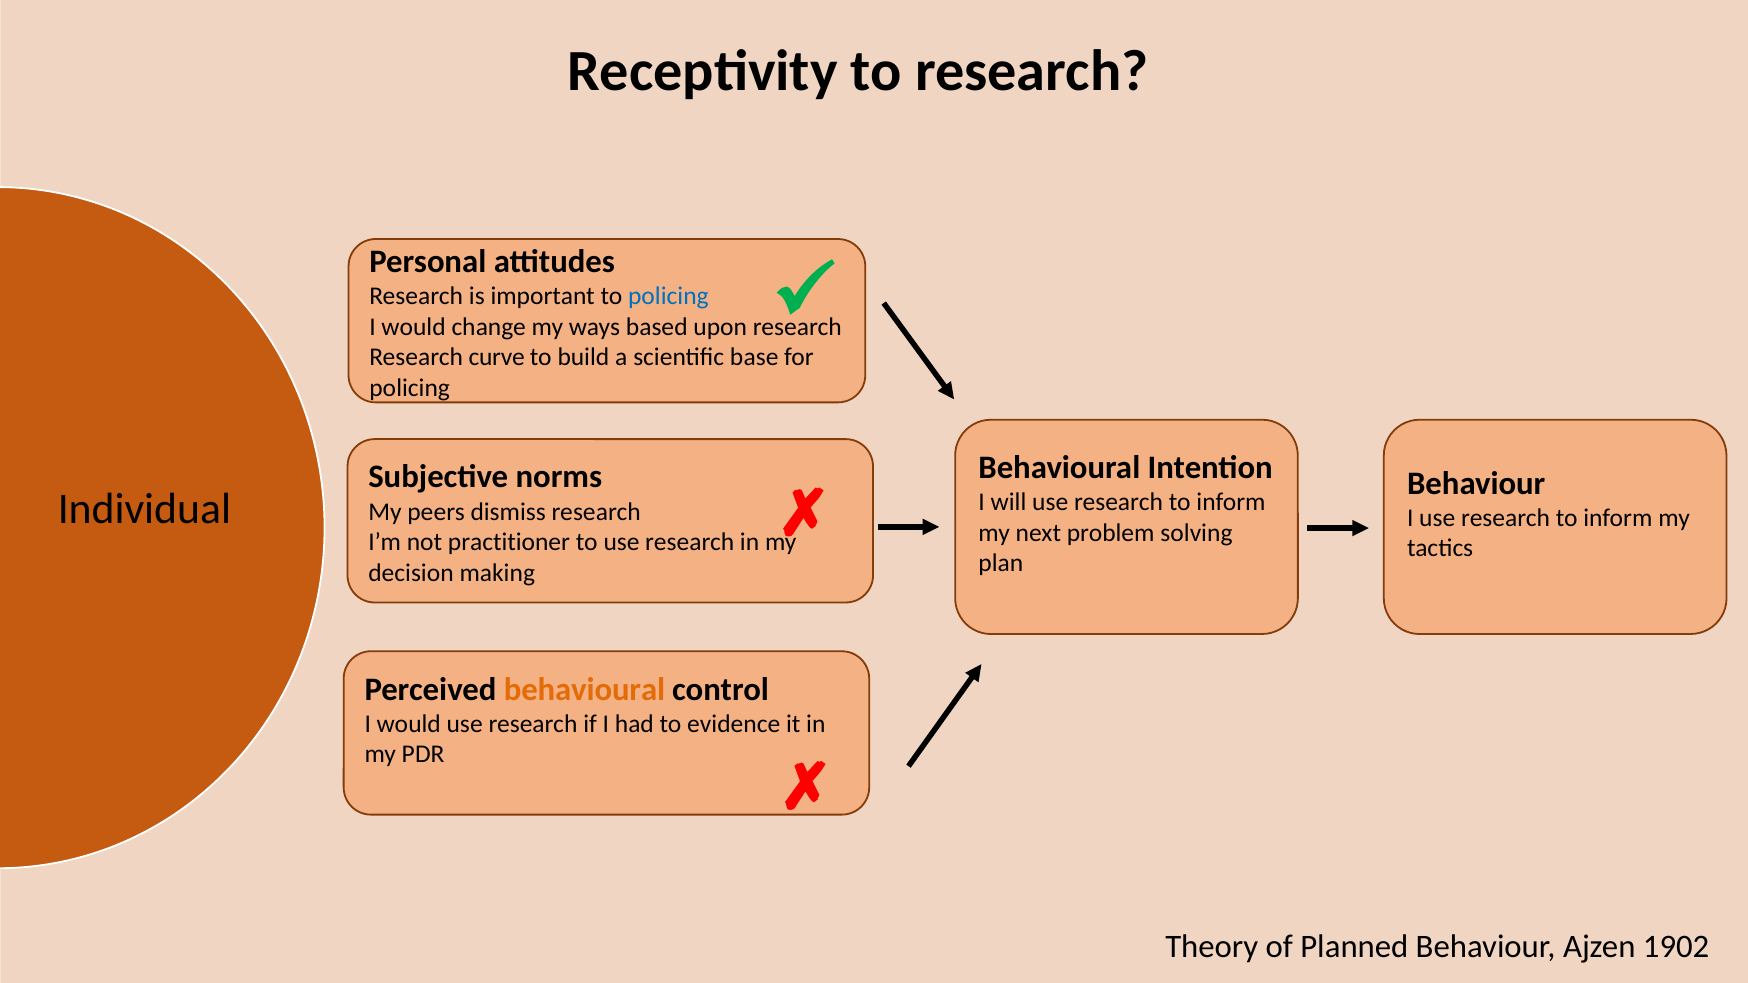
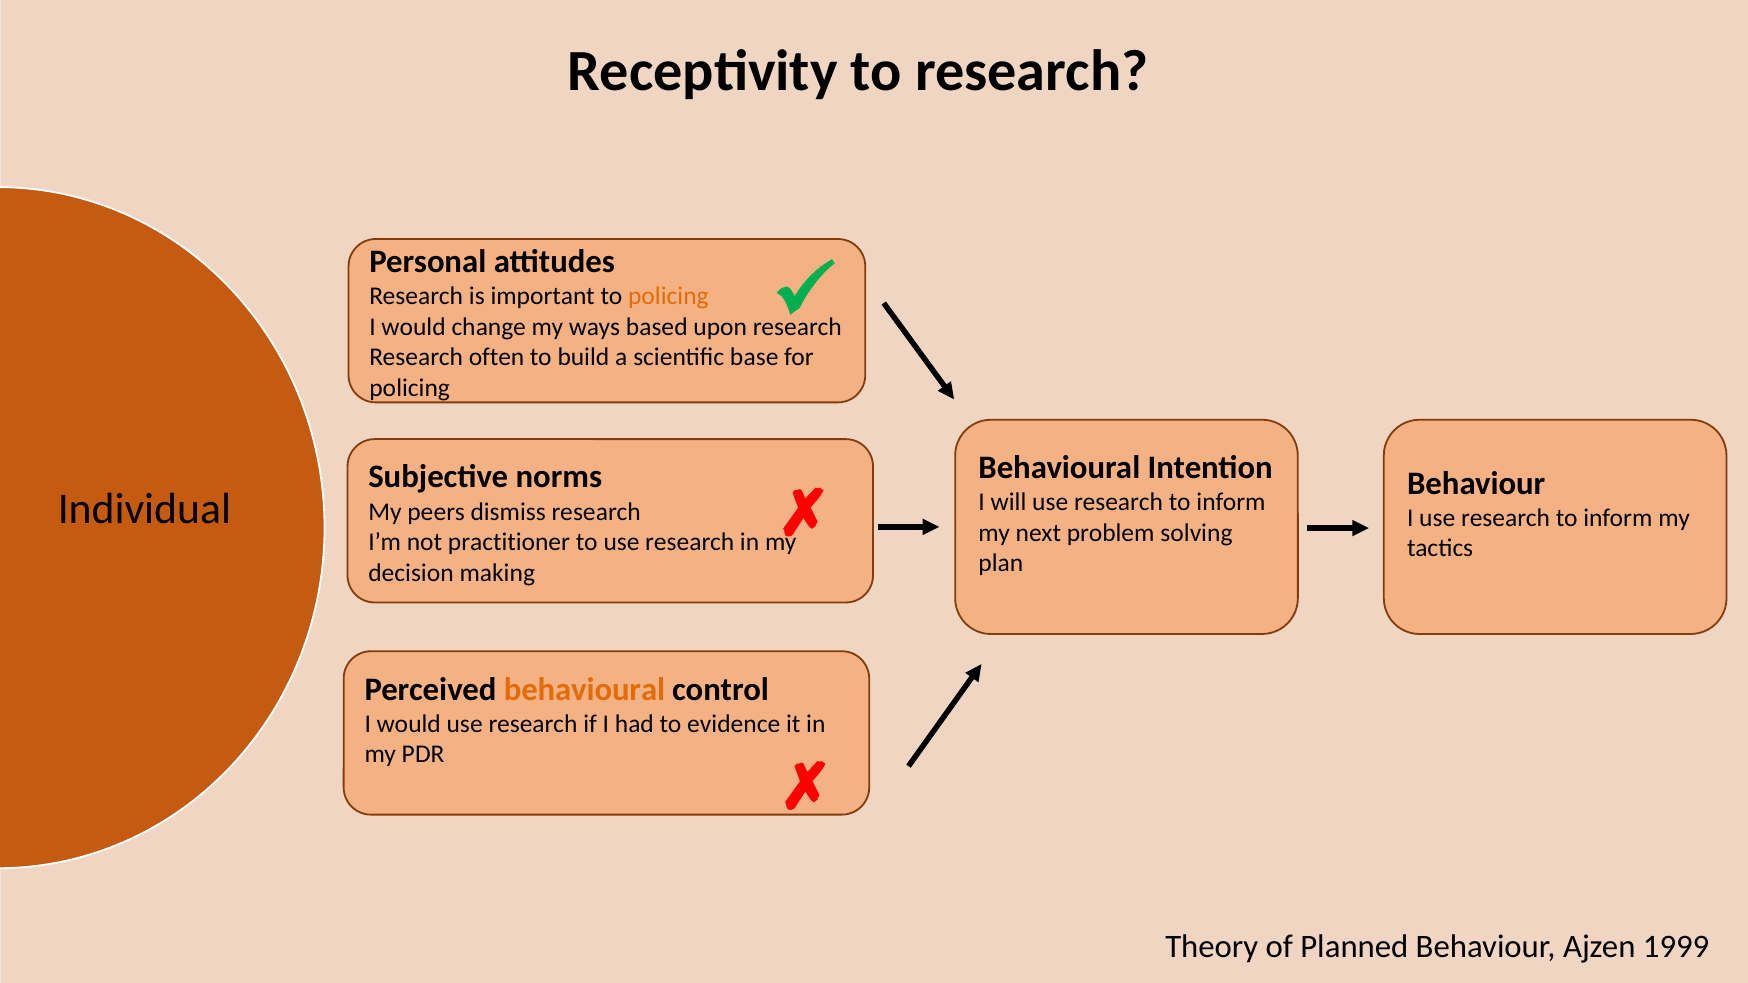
policing colour: blue -> orange (668, 296)
curve: curve -> often (497, 357)
1902: 1902 -> 1999 (1676, 947)
